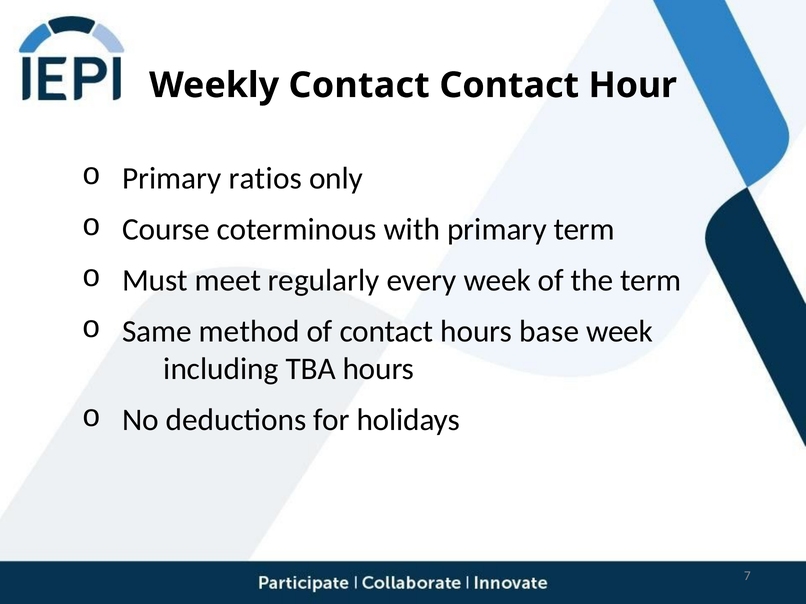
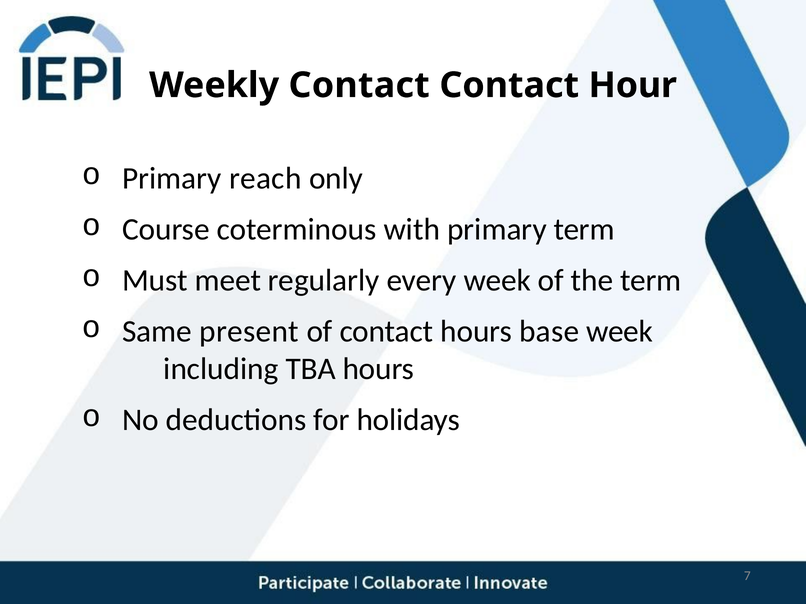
ratios: ratios -> reach (265, 178)
method: method -> present (249, 332)
